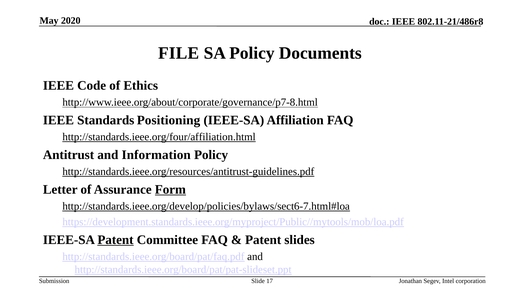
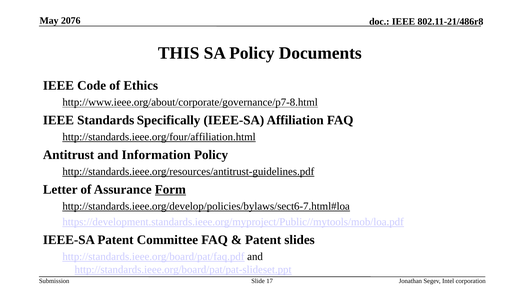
2020: 2020 -> 2076 (71, 21)
FILE: FILE -> THIS (179, 53)
Positioning: Positioning -> Specifically (169, 120)
Patent underline: present -> none (116, 239)
